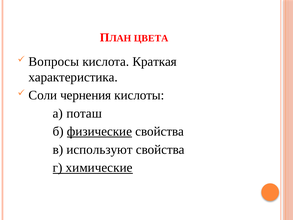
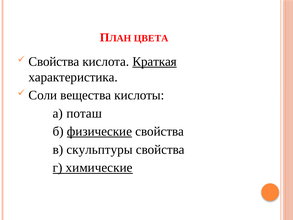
Вопросы: Вопросы -> Свойства (54, 61)
Краткая underline: none -> present (155, 61)
чернения: чернения -> вещества (86, 95)
используют: используют -> скульптуры (100, 149)
